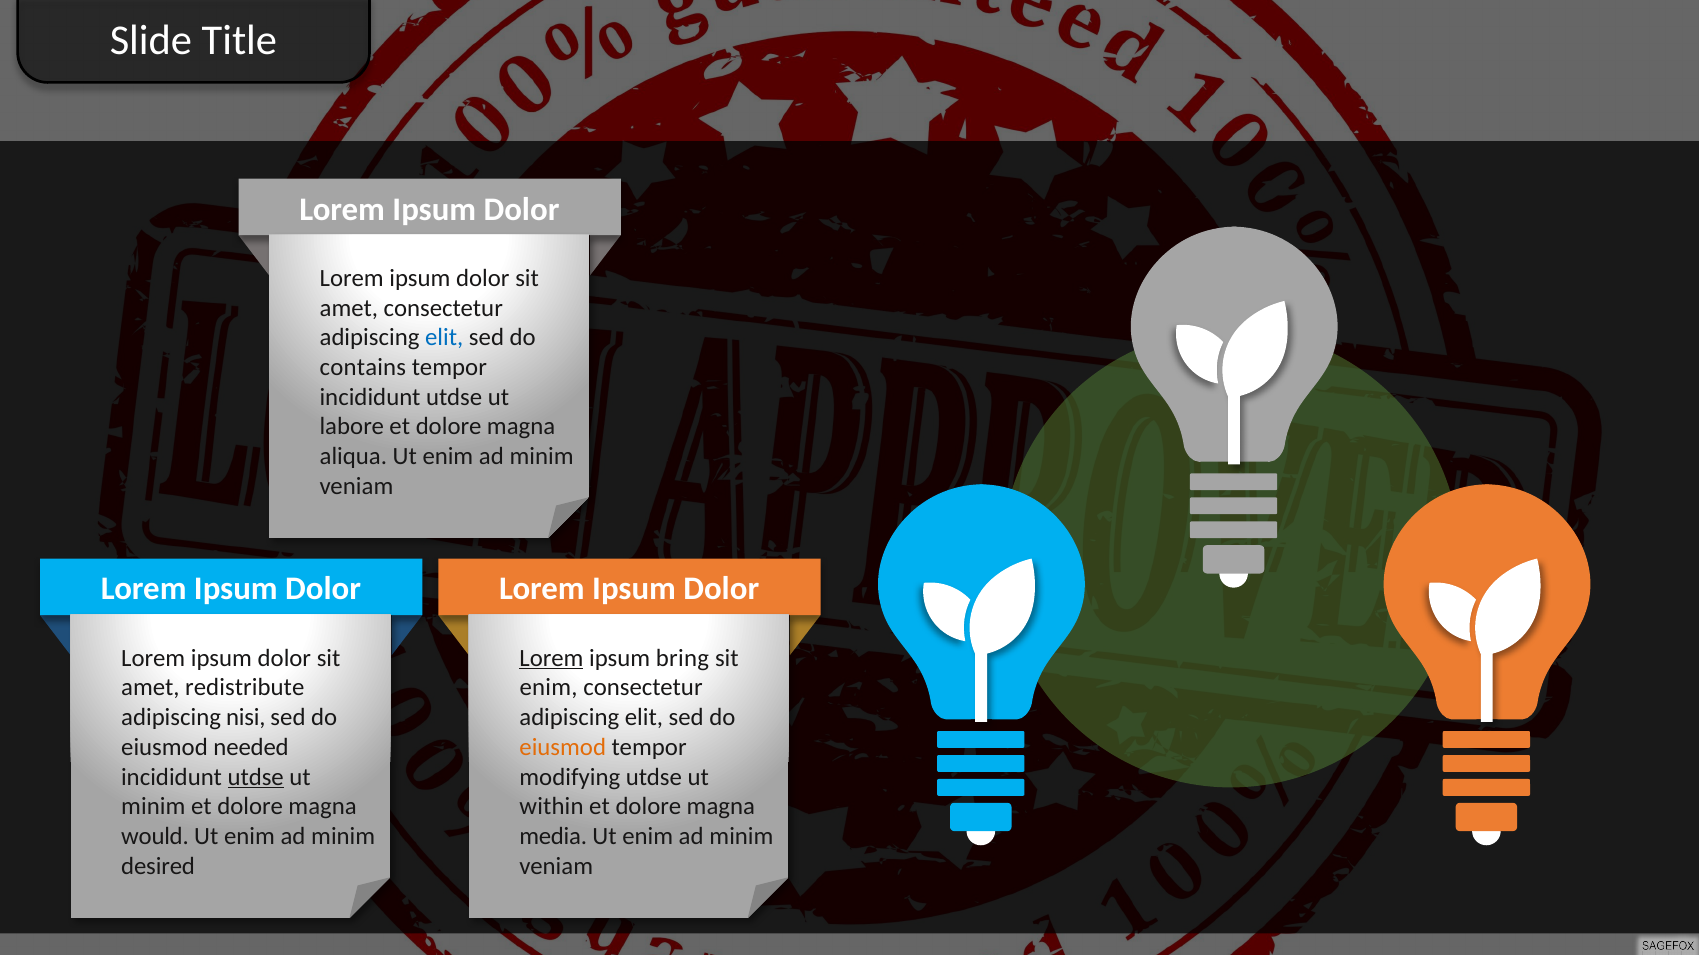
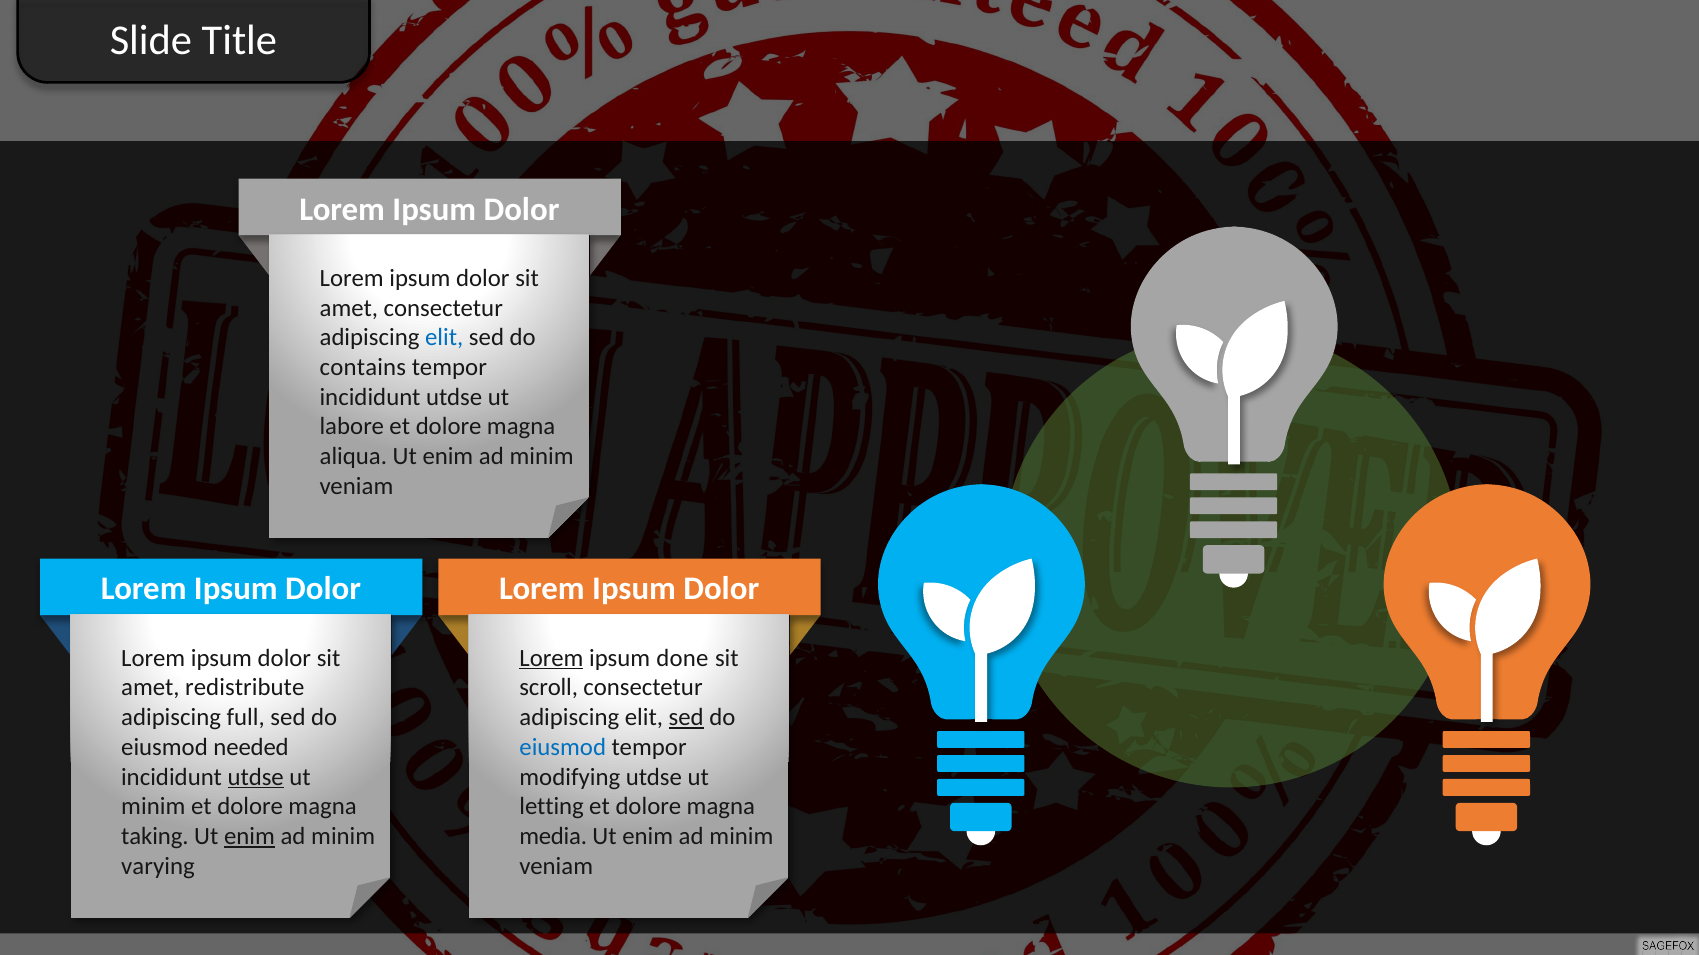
bring: bring -> done (682, 659)
enim: enim -> scroll (549, 688)
nisi: nisi -> full (246, 718)
sed underline: none -> present (686, 718)
eiusmod colour: orange -> blue (563, 748)
within: within -> letting (552, 807)
would: would -> taking (155, 837)
enim underline: none -> present (249, 837)
desired: desired -> varying (158, 867)
